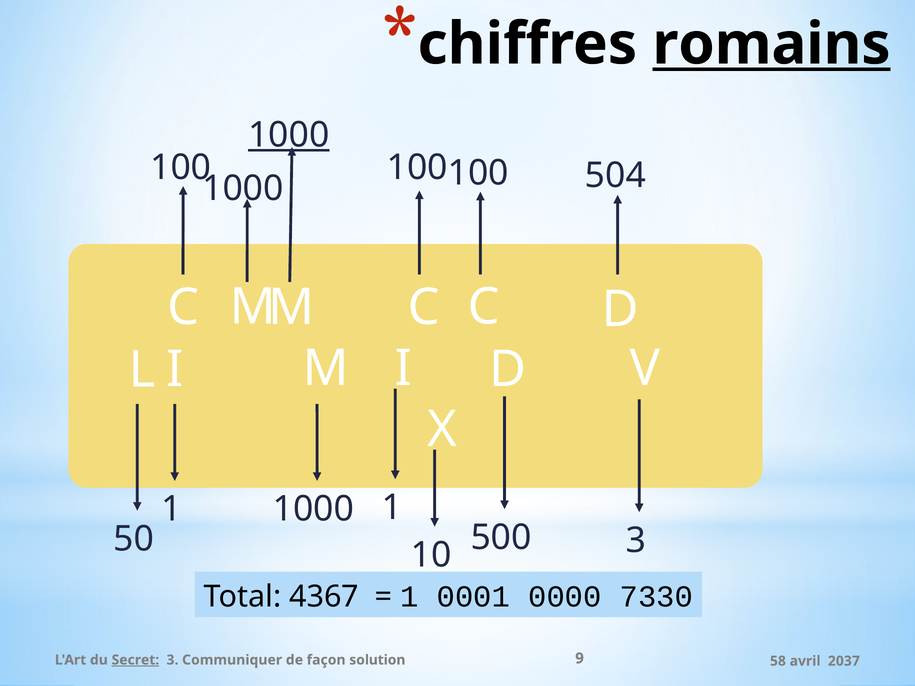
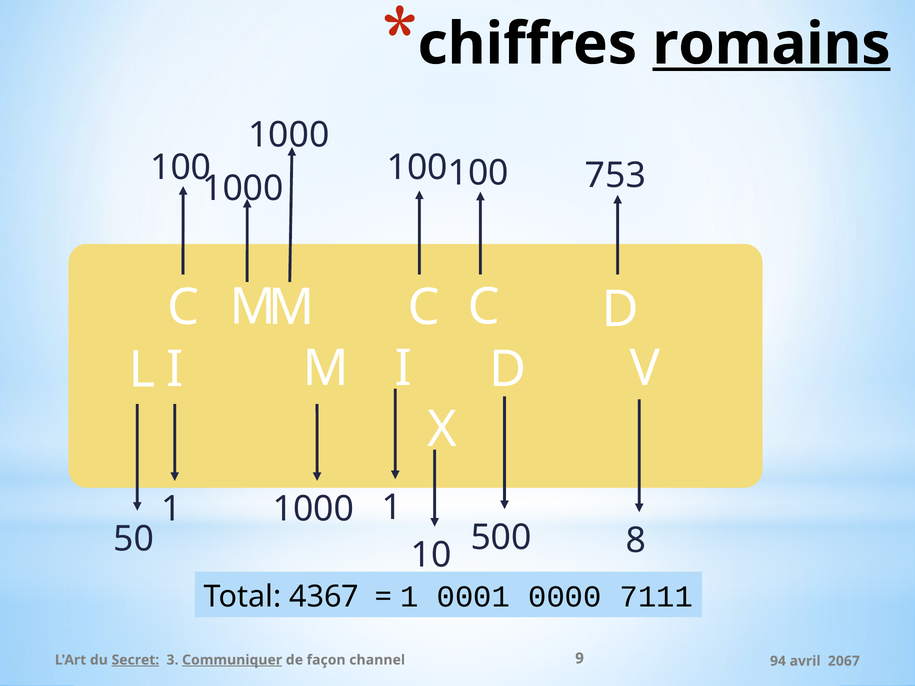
1000 underline: present -> none (289, 135)
504: 504 -> 753 (615, 175)
500 3: 3 -> 8 (636, 541)
7330: 7330 -> 7111 (656, 597)
Communiquer underline: none -> present (232, 660)
solution: solution -> channel (377, 660)
58: 58 -> 94 (778, 661)
2037: 2037 -> 2067 (844, 661)
